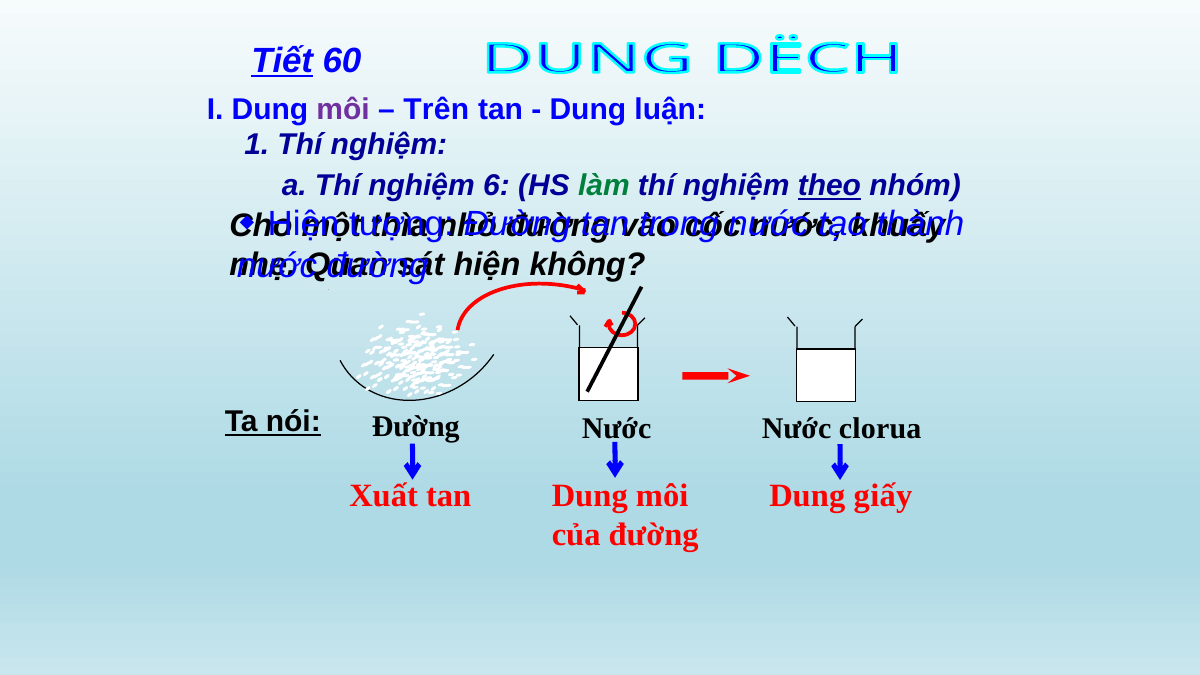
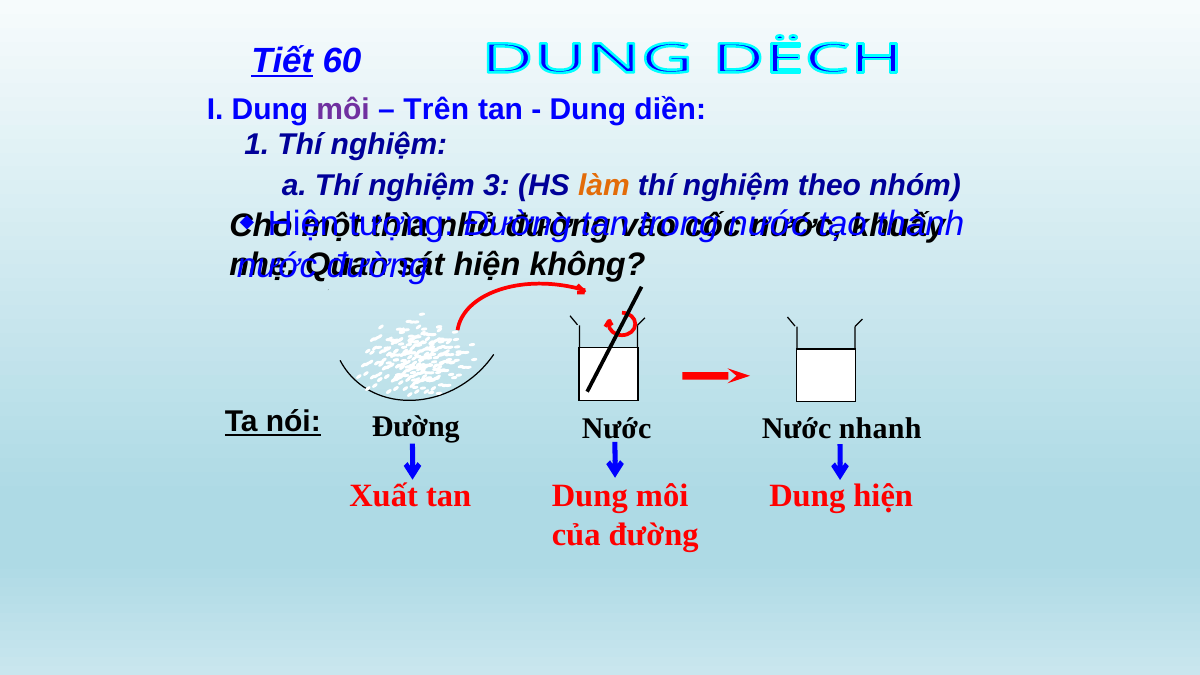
luận: luận -> diền (670, 109)
6: 6 -> 3 (496, 186)
làm colour: green -> orange (604, 186)
theo underline: present -> none (829, 186)
clorua: clorua -> nhanh (880, 429)
Dung giấy: giấy -> hiện (883, 496)
